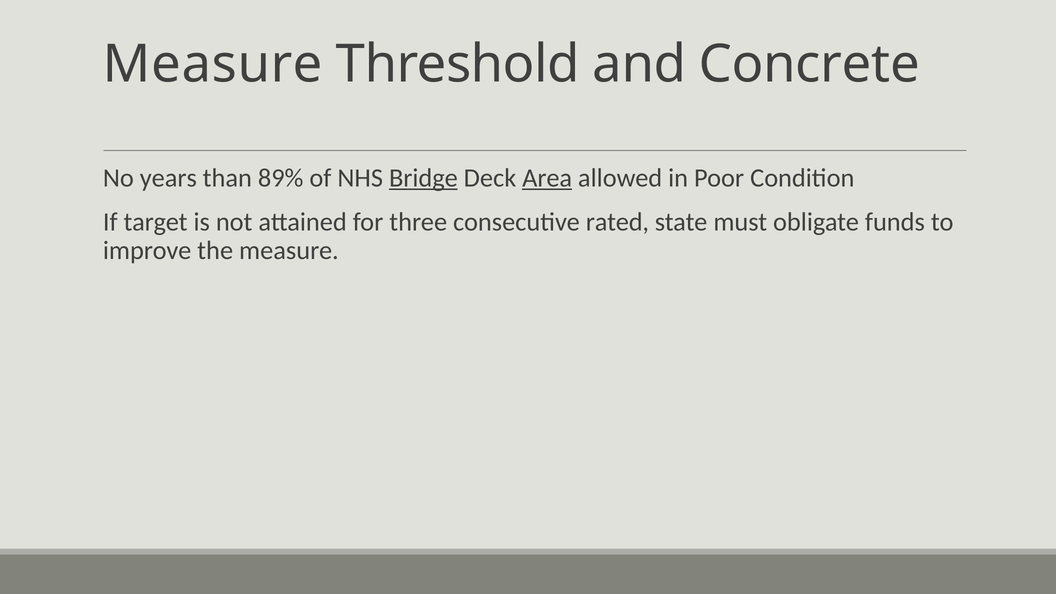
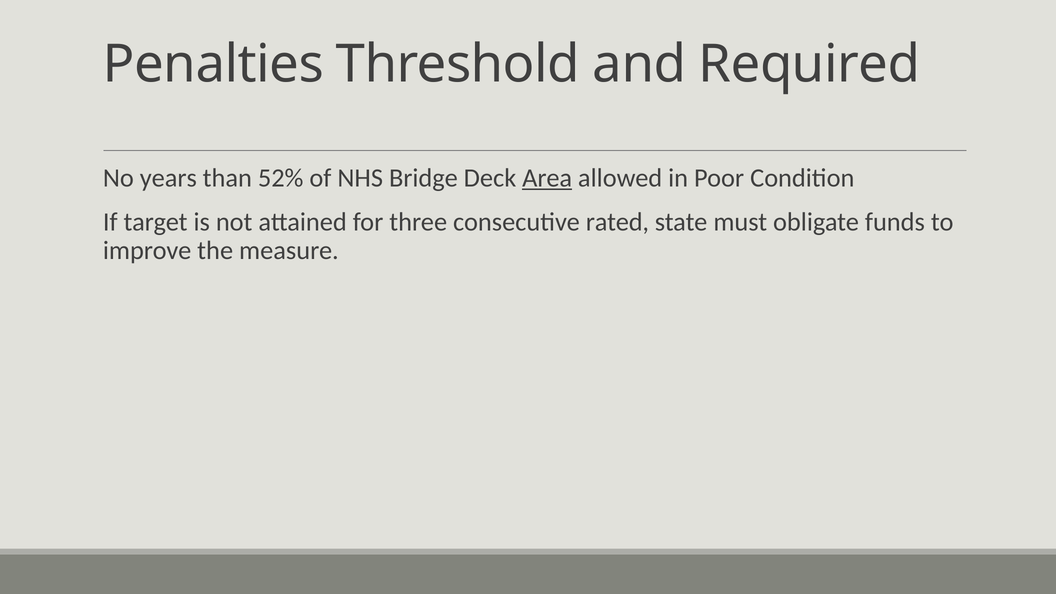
Measure: Measure -> Penalties (213, 64)
Concrete: Concrete -> Required (809, 64)
89%: 89% -> 52% (281, 178)
Bridge underline: present -> none (423, 178)
